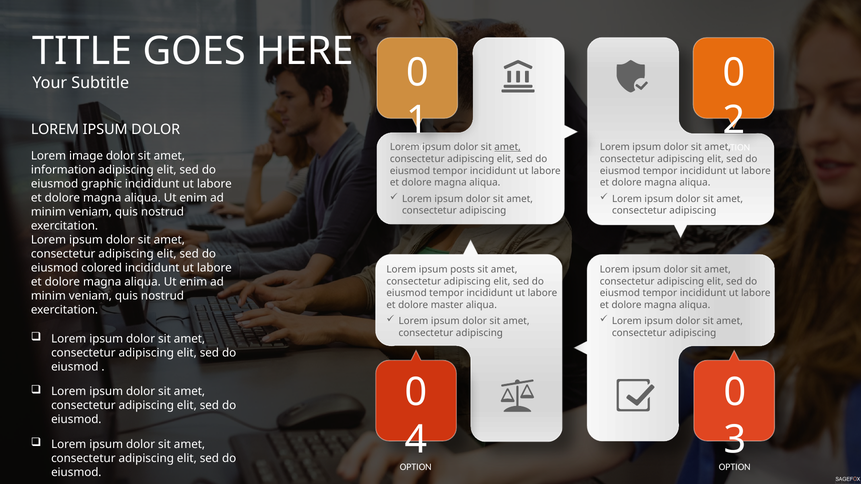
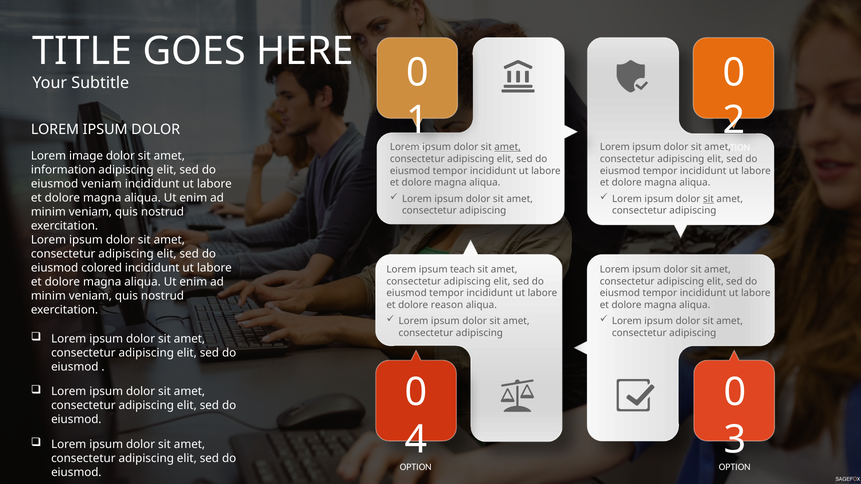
eiusmod graphic: graphic -> veniam (102, 184)
sit underline: none -> present (708, 199)
posts: posts -> teach (463, 270)
master: master -> reason (447, 305)
